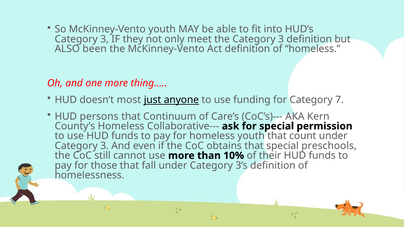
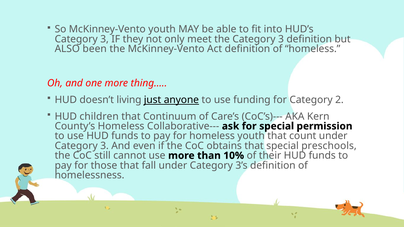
most: most -> living (129, 100)
7: 7 -> 2 (339, 100)
persons: persons -> children (99, 116)
